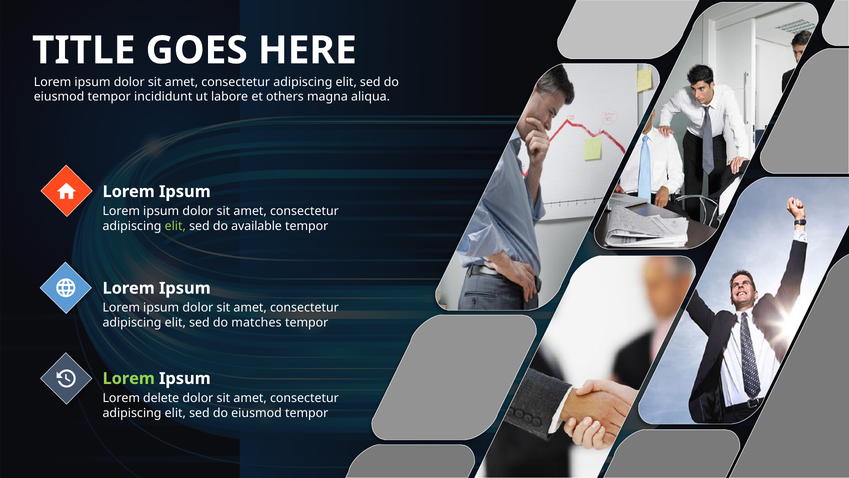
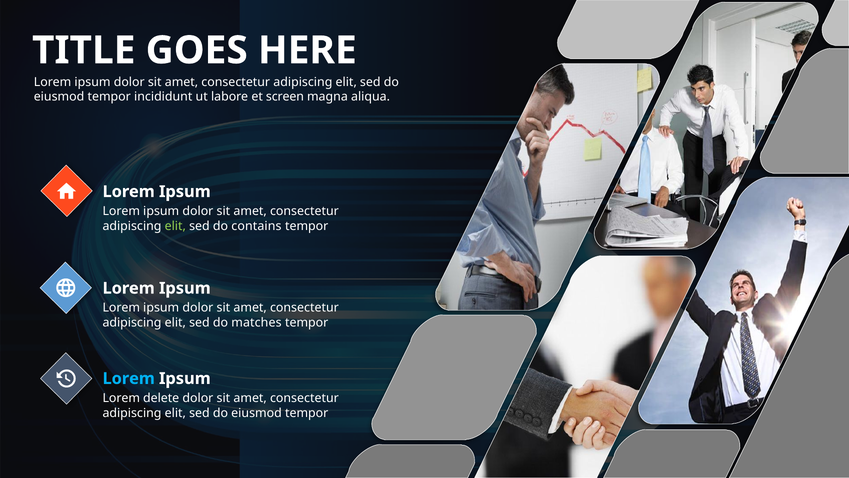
others: others -> screen (285, 97)
available: available -> contains (256, 226)
Lorem colour: light green -> light blue (129, 378)
